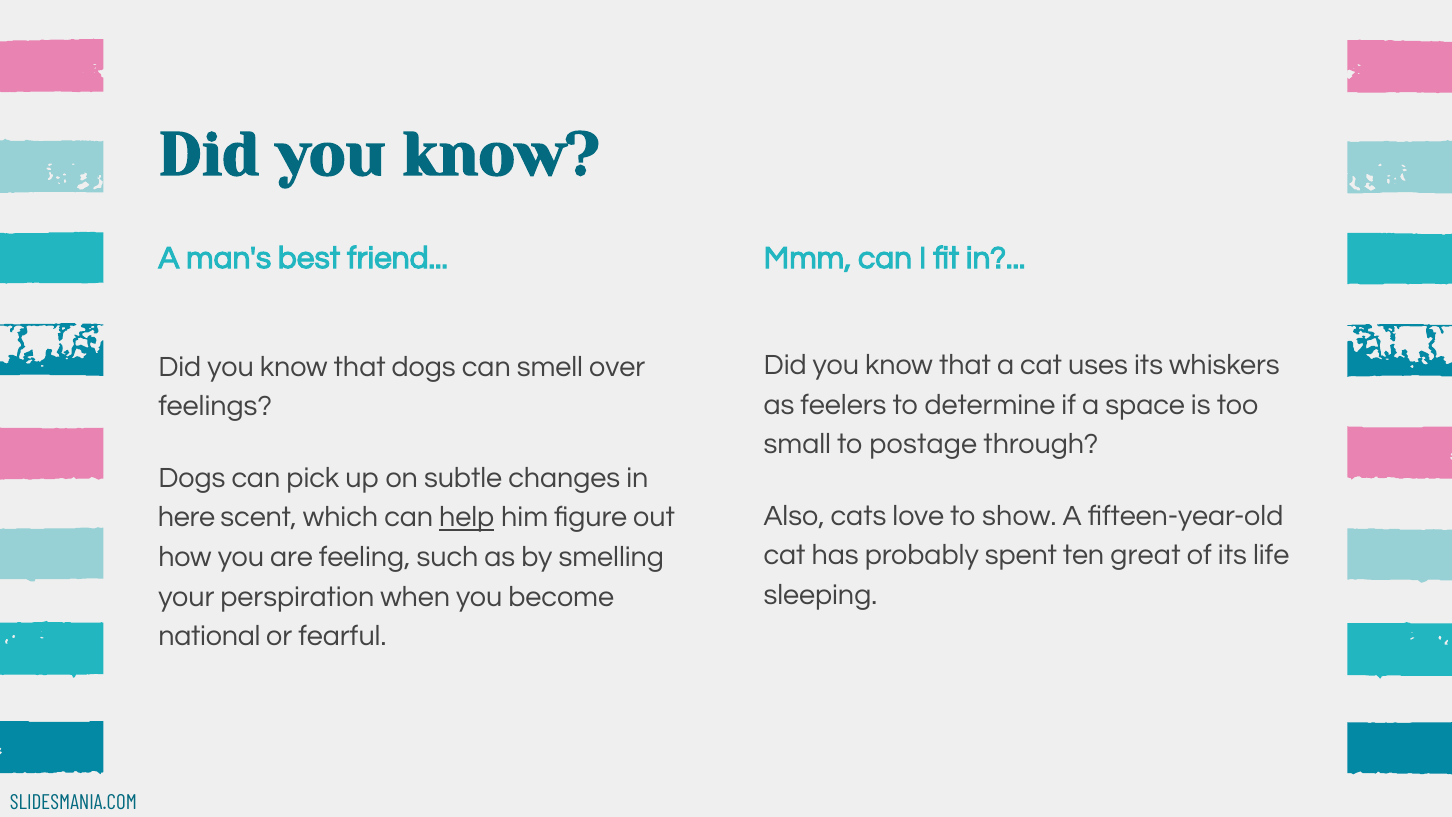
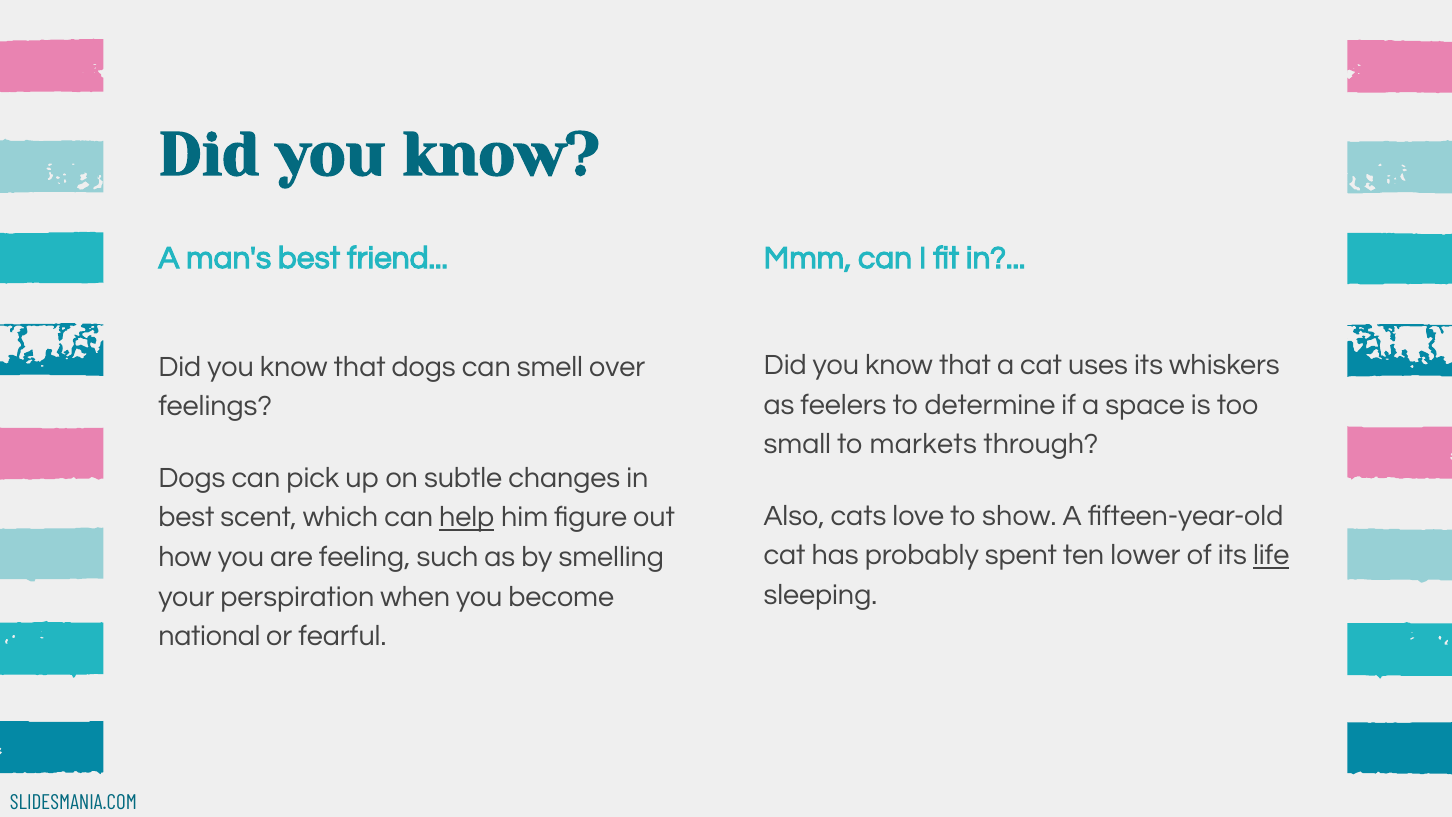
postage: postage -> markets (923, 444)
here: here -> best (186, 517)
great: great -> lower (1145, 555)
life underline: none -> present (1271, 555)
